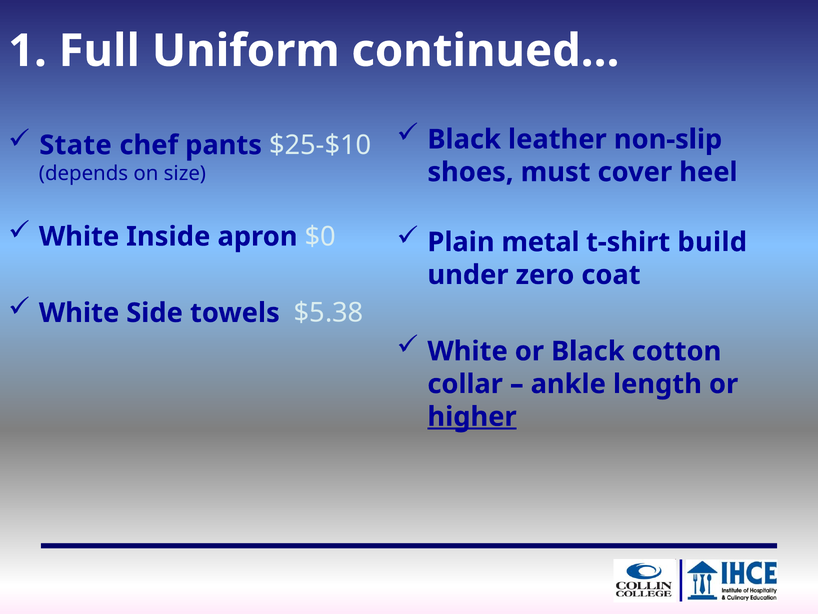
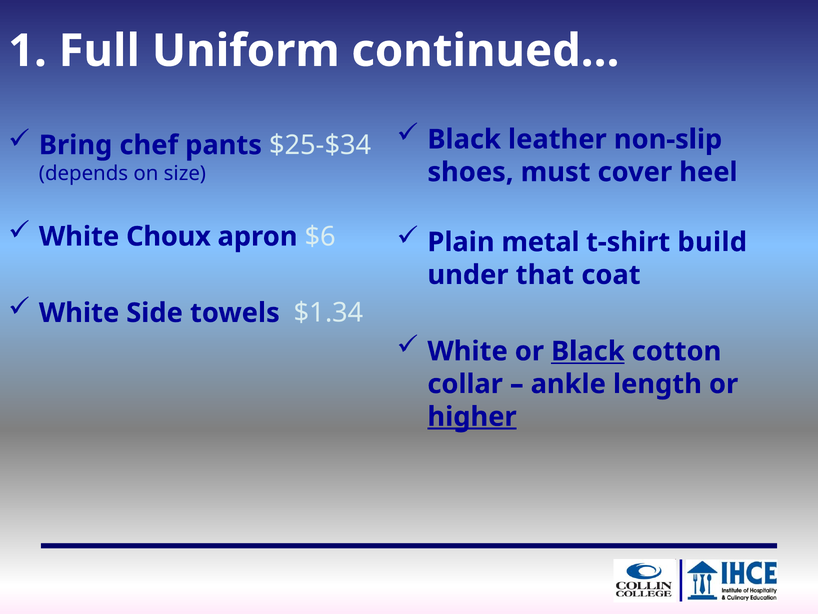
State: State -> Bring (76, 145)
$25-$10: $25-$10 -> $25-$34 (320, 145)
Inside: Inside -> Choux (168, 236)
$0: $0 -> $6 (320, 236)
zero: zero -> that (545, 275)
$5.38: $5.38 -> $1.34 (329, 313)
Black underline: none -> present (588, 351)
